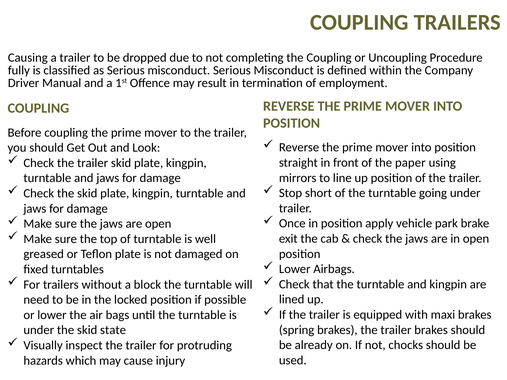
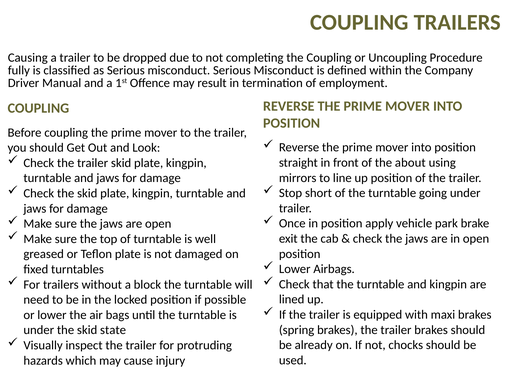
paper: paper -> about (410, 163)
